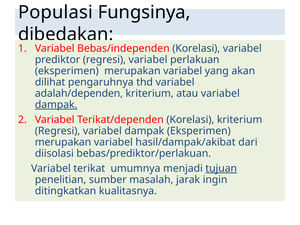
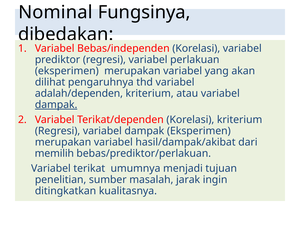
Populasi: Populasi -> Nominal (55, 12)
diisolasi: diisolasi -> memilih (54, 153)
tujuan underline: present -> none (221, 168)
